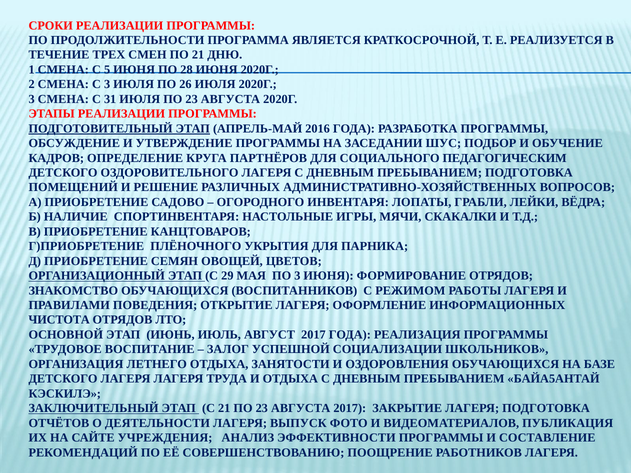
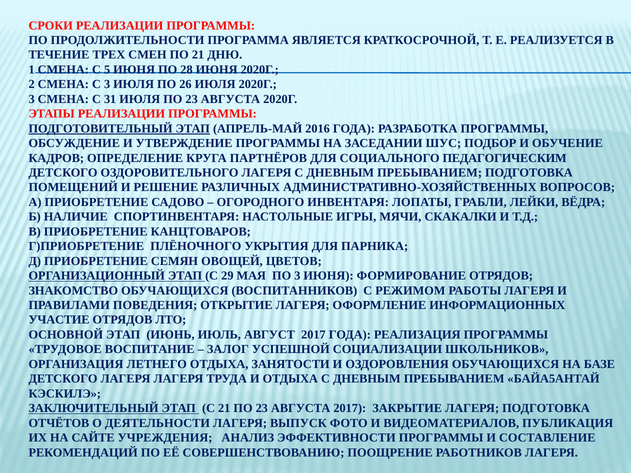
ЧИСТОТА: ЧИСТОТА -> УЧАСТИЕ (59, 320)
